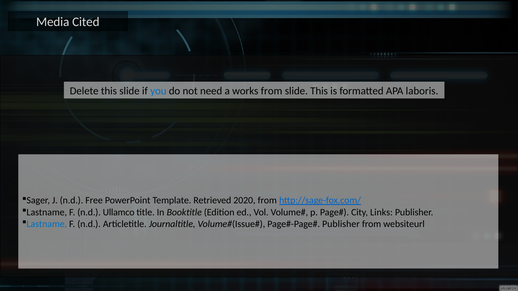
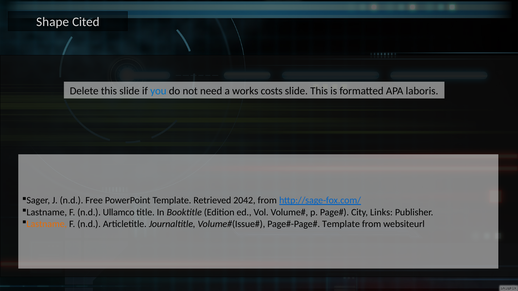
Media: Media -> Shape (53, 22)
works from: from -> costs (272, 91)
2020: 2020 -> 2042 (244, 201)
Lastname colour: blue -> orange (47, 224)
Publisher: Publisher -> Template (341, 224)
